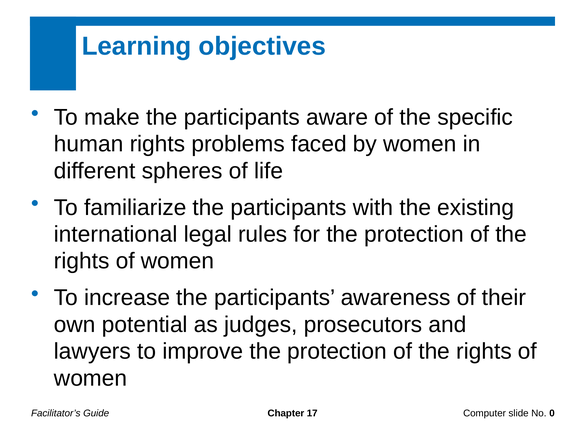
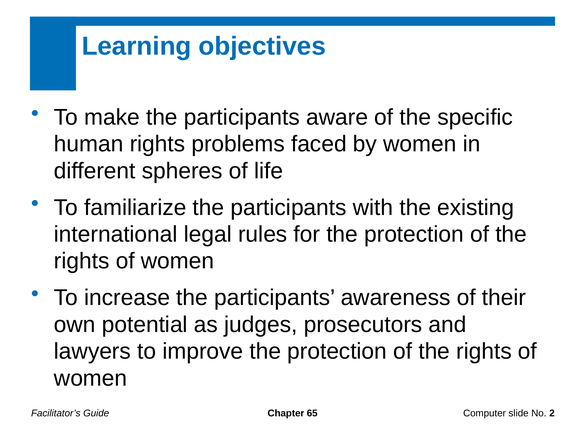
0: 0 -> 2 (552, 413)
17: 17 -> 65 (312, 413)
